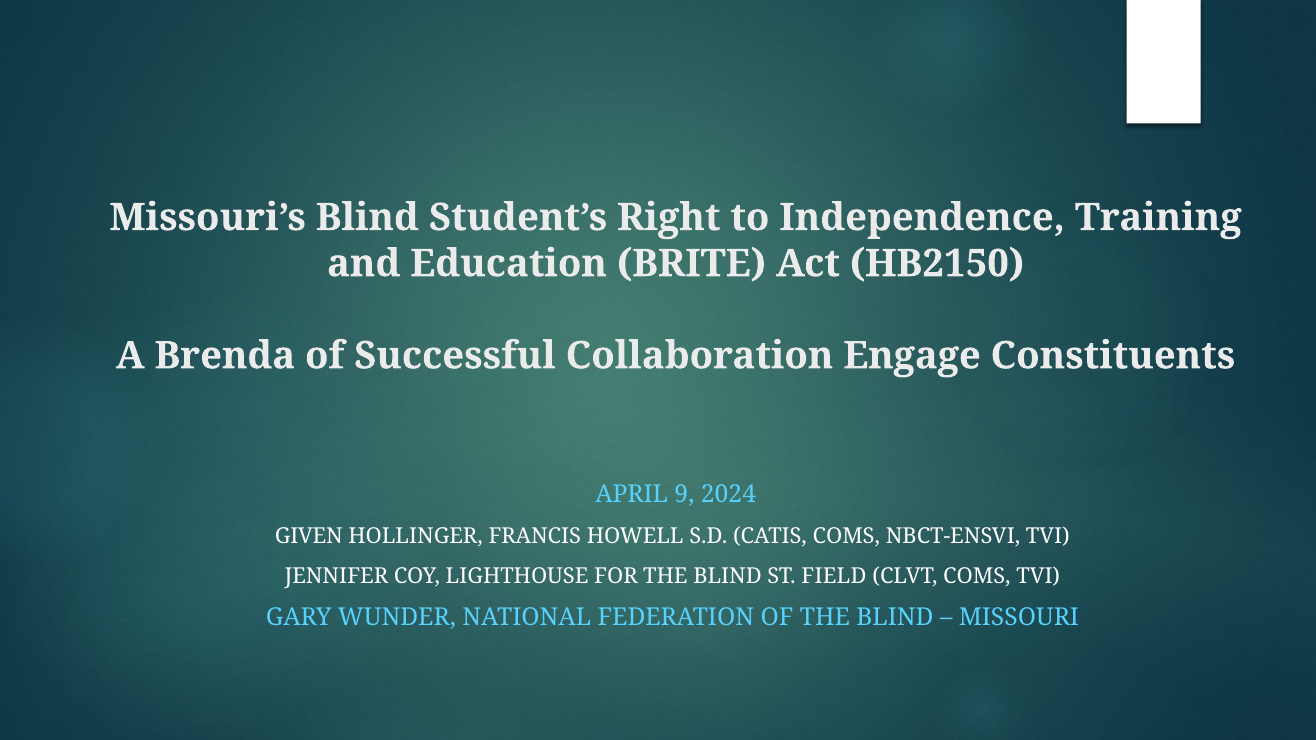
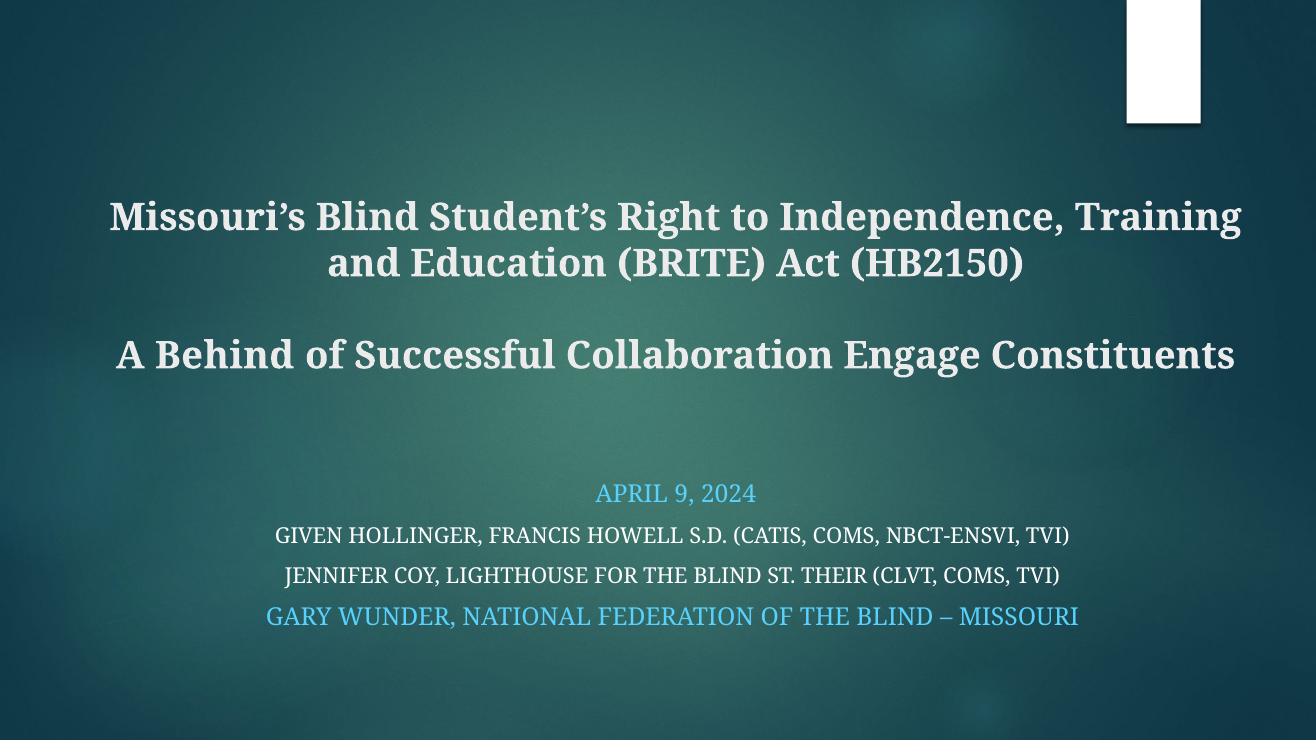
Brenda: Brenda -> Behind (225, 356)
FIELD: FIELD -> THEIR (834, 576)
